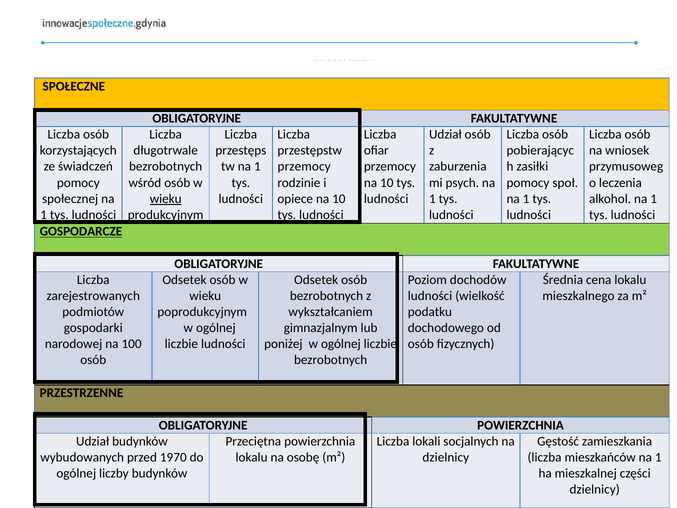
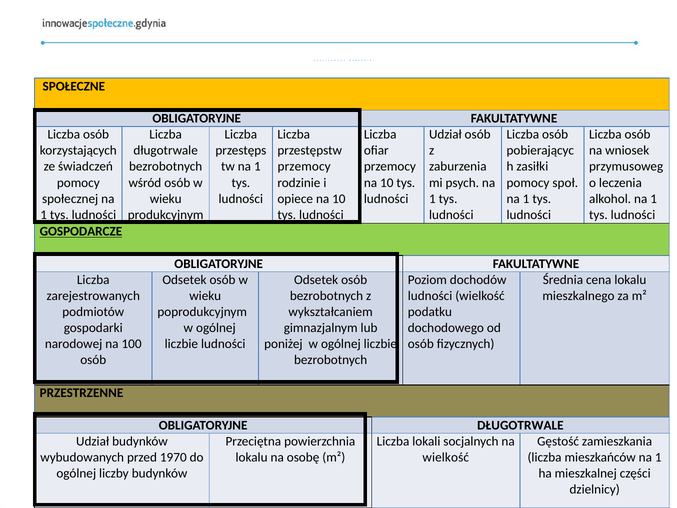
wieku underline: present -> none (166, 199)
OBLIGATORYJNE POWIERZCHNIA: POWIERZCHNIA -> DŁUGOTRWALE (520, 425)
dzielnicy: dzielnicy -> wielkość (446, 457)
